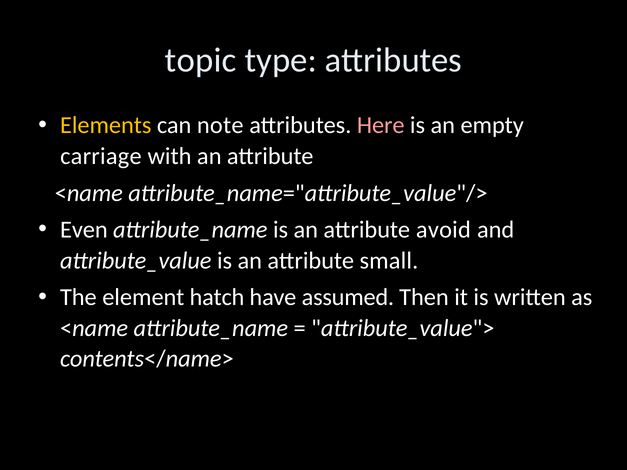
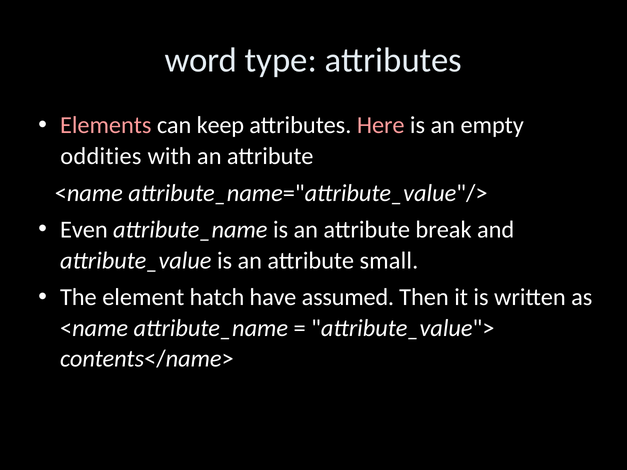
topic: topic -> word (201, 60)
Elements colour: yellow -> pink (106, 125)
note: note -> keep (220, 125)
carriage: carriage -> oddities (101, 156)
avoid: avoid -> break (444, 230)
